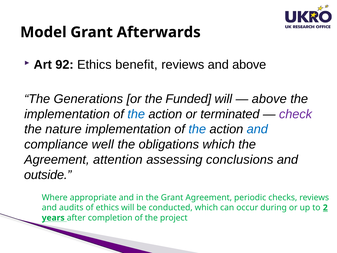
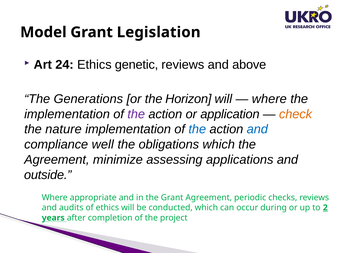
Afterwards: Afterwards -> Legislation (159, 32)
92: 92 -> 24 (65, 65)
benefit: benefit -> genetic (137, 65)
Funded: Funded -> Horizon (188, 99)
above: above -> where (269, 99)
the colour: blue -> purple (136, 114)
terminated: terminated -> application (230, 114)
check colour: purple -> orange (296, 114)
attention: attention -> minimize (118, 160)
conclusions: conclusions -> applications (240, 160)
